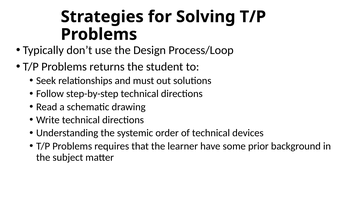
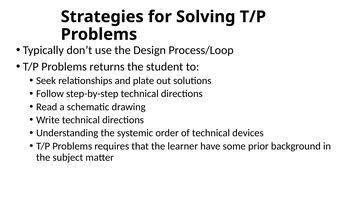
must: must -> plate (144, 81)
